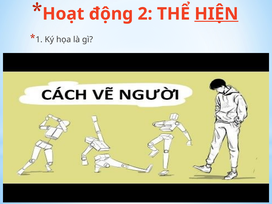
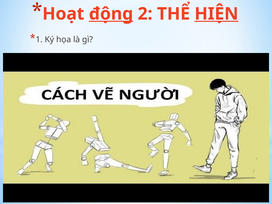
động underline: none -> present (111, 14)
